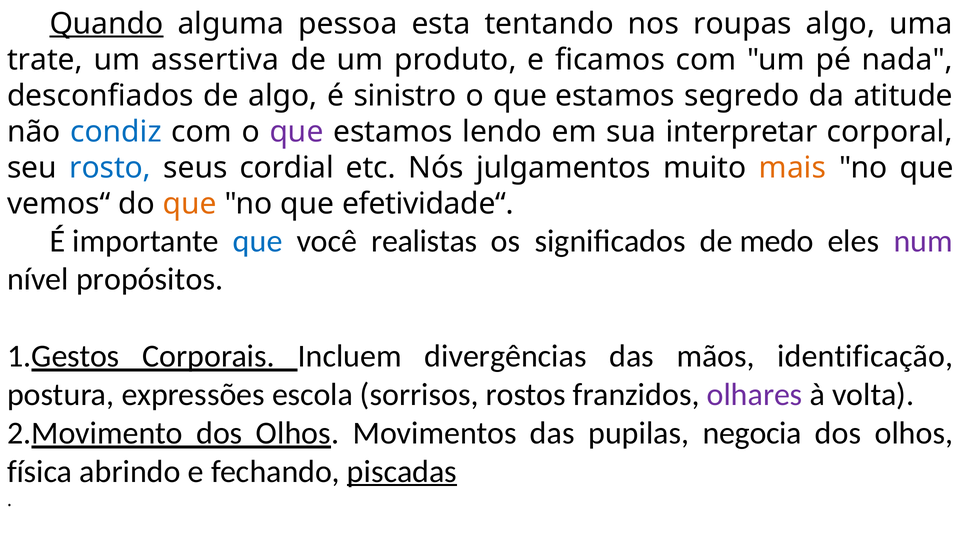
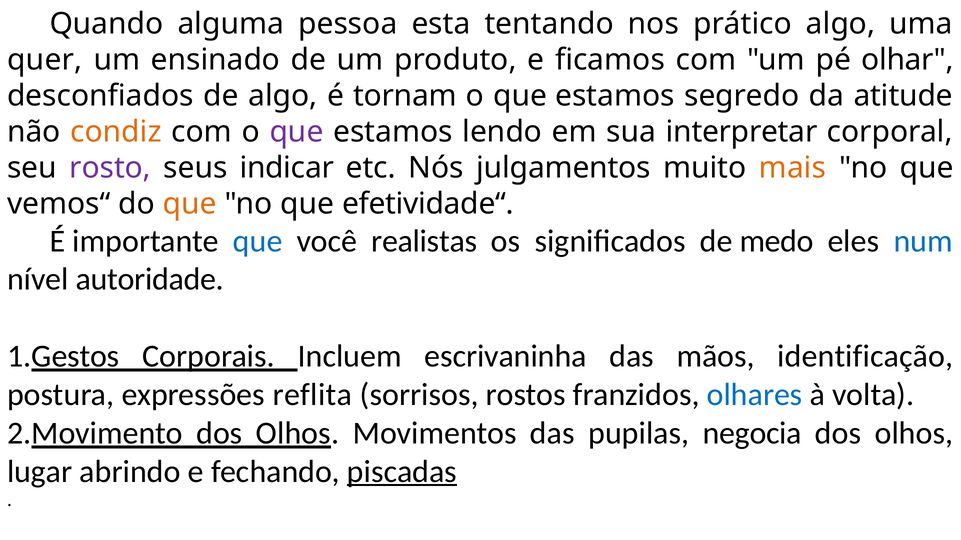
Quando underline: present -> none (106, 24)
roupas: roupas -> prático (742, 24)
trate: trate -> quer (45, 60)
assertiva: assertiva -> ensinado (215, 60)
nada: nada -> olhar (907, 60)
sinistro: sinistro -> tornam (405, 96)
condiz colour: blue -> orange (116, 132)
rosto colour: blue -> purple (110, 168)
cordial: cordial -> indicar (287, 168)
num colour: purple -> blue (923, 241)
propósitos: propósitos -> autoridade (150, 280)
divergências: divergências -> escrivaninha (506, 357)
escola: escola -> reflita (312, 395)
olhares colour: purple -> blue (755, 395)
física: física -> lugar (40, 472)
